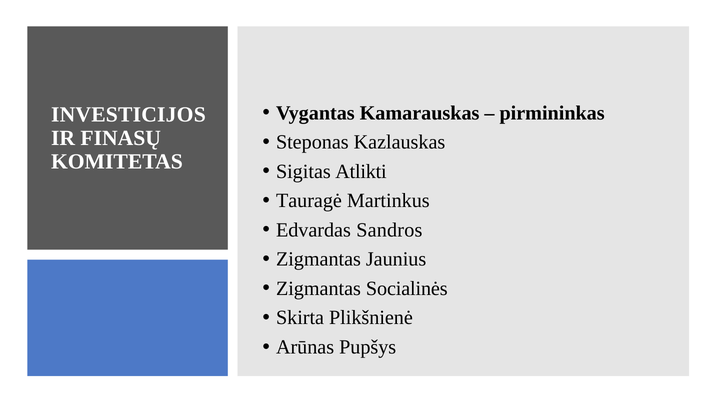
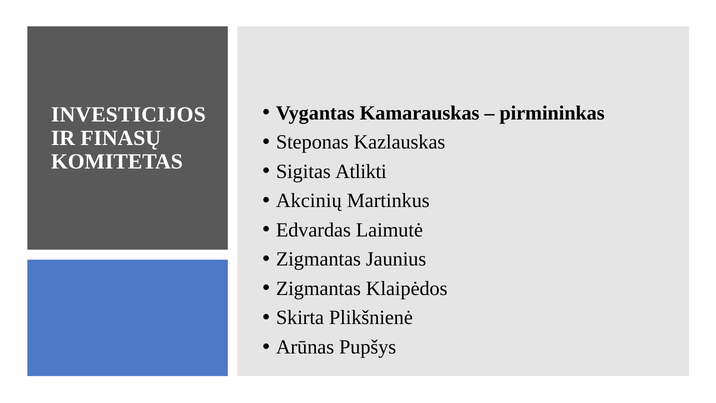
Tauragė: Tauragė -> Akcinių (309, 201)
Sandros: Sandros -> Laimutė (389, 230)
Socialinės: Socialinės -> Klaipėdos (407, 288)
